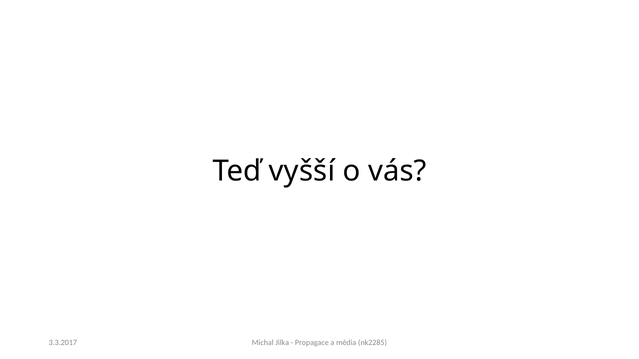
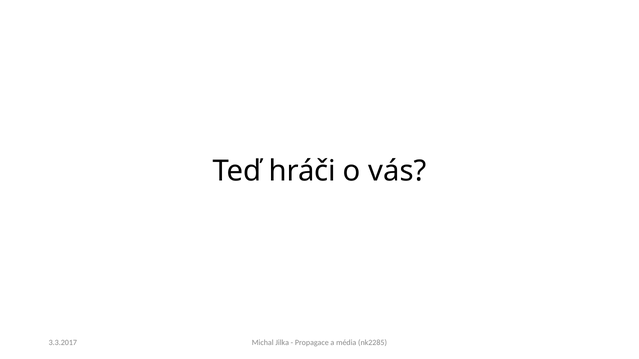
vyšší: vyšší -> hráči (302, 171)
